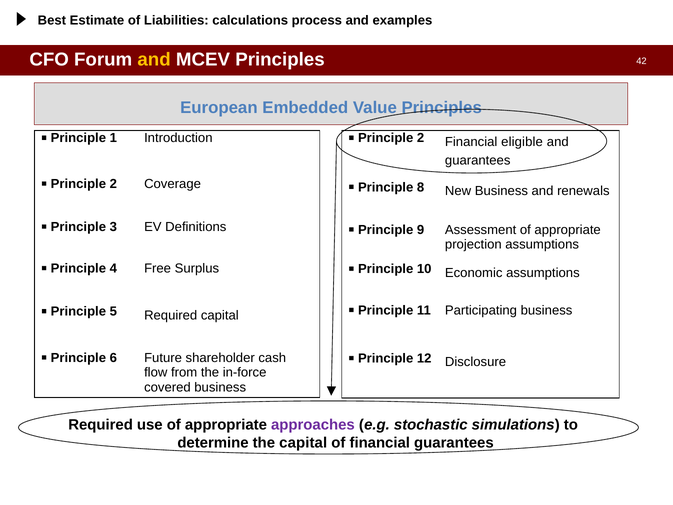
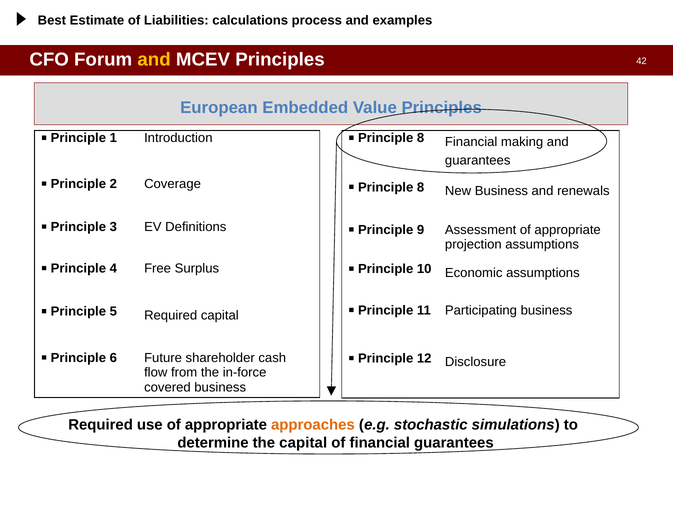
2: 2 -> 8 (421, 138)
eligible: eligible -> making (522, 142)
approaches colour: purple -> orange (313, 425)
